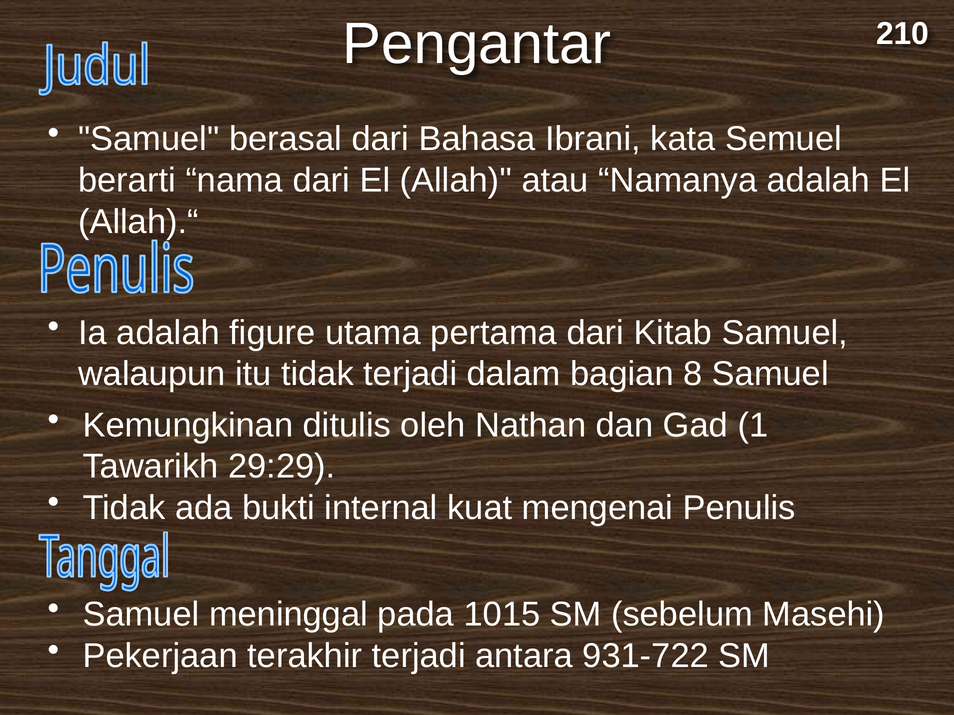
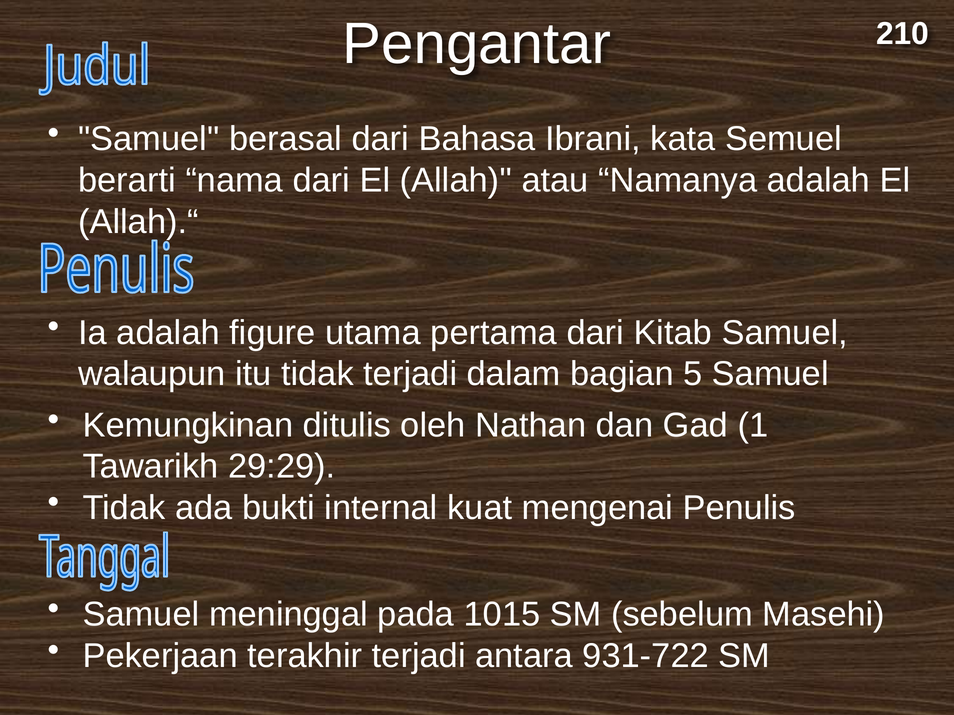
8: 8 -> 5 (693, 374)
